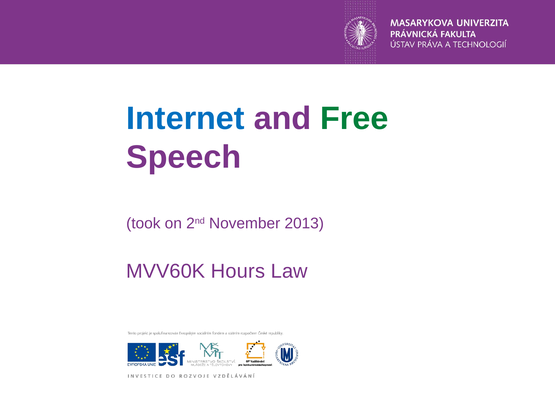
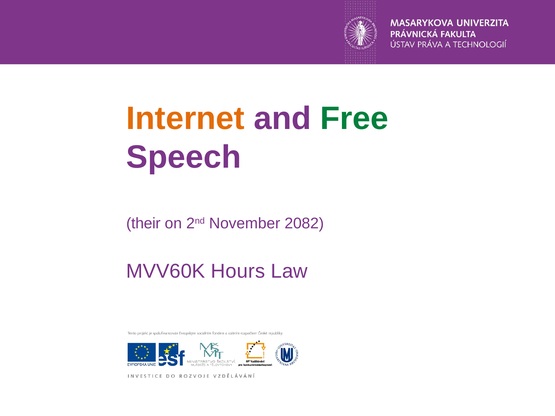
Internet colour: blue -> orange (185, 118)
took: took -> their (143, 224)
2013: 2013 -> 2082 (304, 224)
